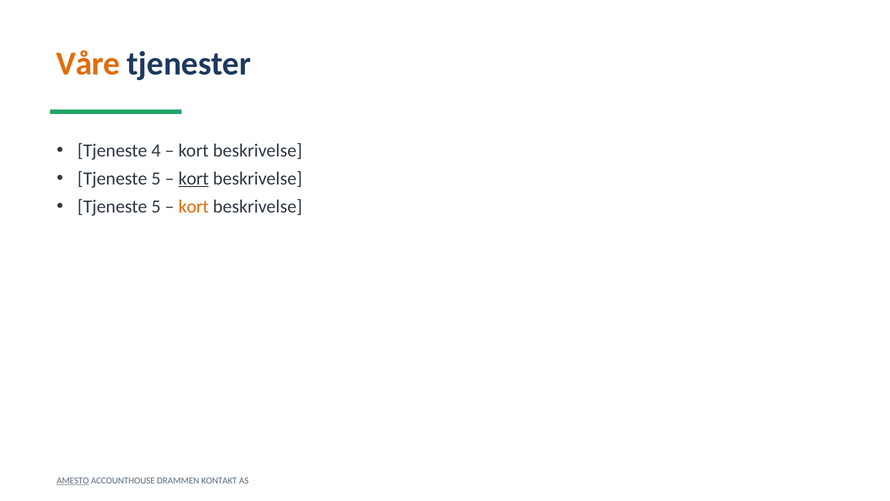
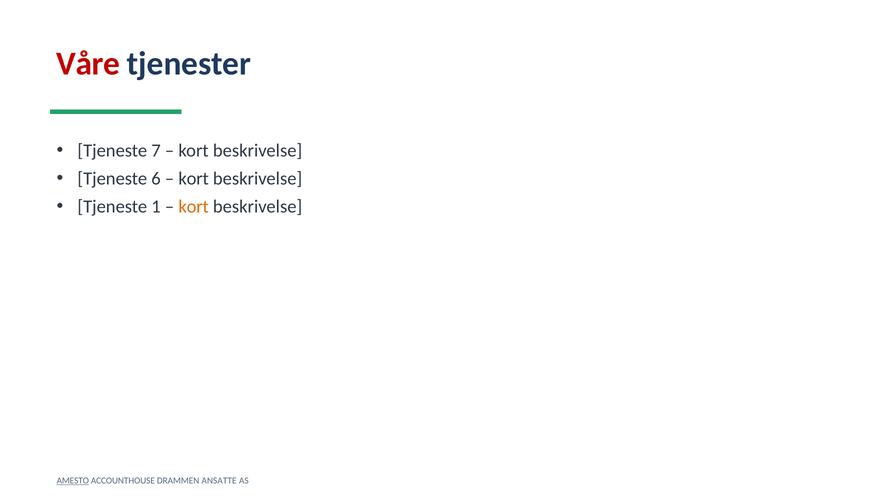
Våre colour: orange -> red (88, 64)
4: 4 -> 7 (156, 151)
5: 5 -> 6 (156, 179)
kort underline: present -> none (194, 179)
5: 5 -> 1 (156, 206)
KONTAKT: KONTAKT -> ANSATTE (219, 480)
